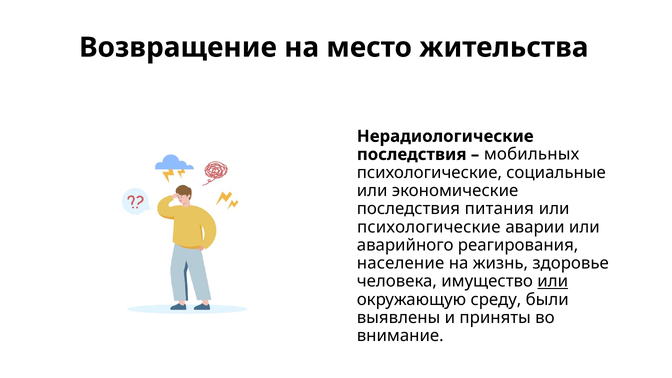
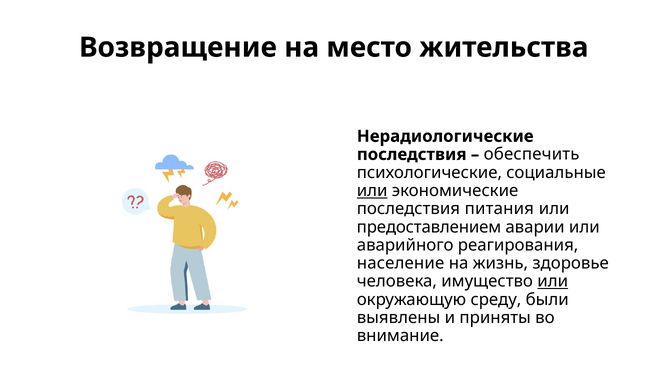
мобильных: мобильных -> обеспечить (532, 154)
или underline: none -> present (372, 191)
психологические: психологические -> предоставлением (429, 227)
